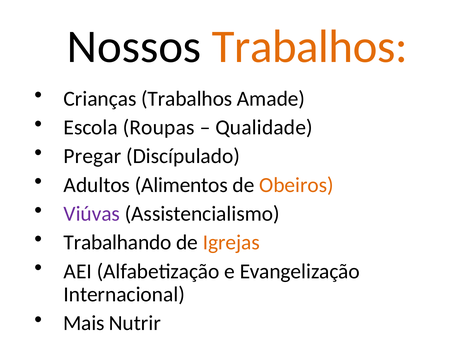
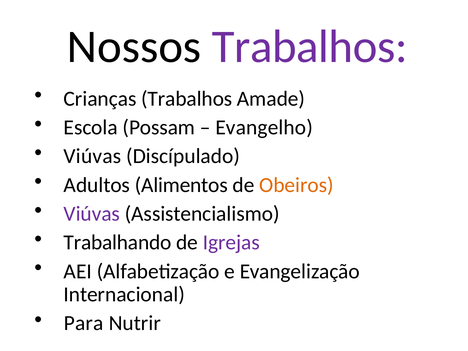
Trabalhos colour: orange -> purple (310, 47)
Roupas: Roupas -> Possam (159, 127)
Qualidade: Qualidade -> Evangelho (264, 127)
Pregar: Pregar -> Viúvas (92, 156)
Igrejas colour: orange -> purple (231, 243)
Mais: Mais -> Para (84, 323)
